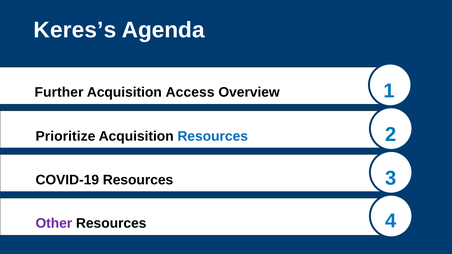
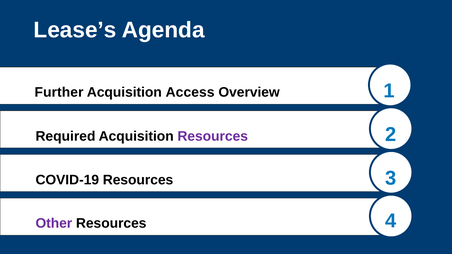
Keres’s: Keres’s -> Lease’s (75, 30)
Prioritize: Prioritize -> Required (65, 137)
Resources colour: blue -> purple (213, 137)
